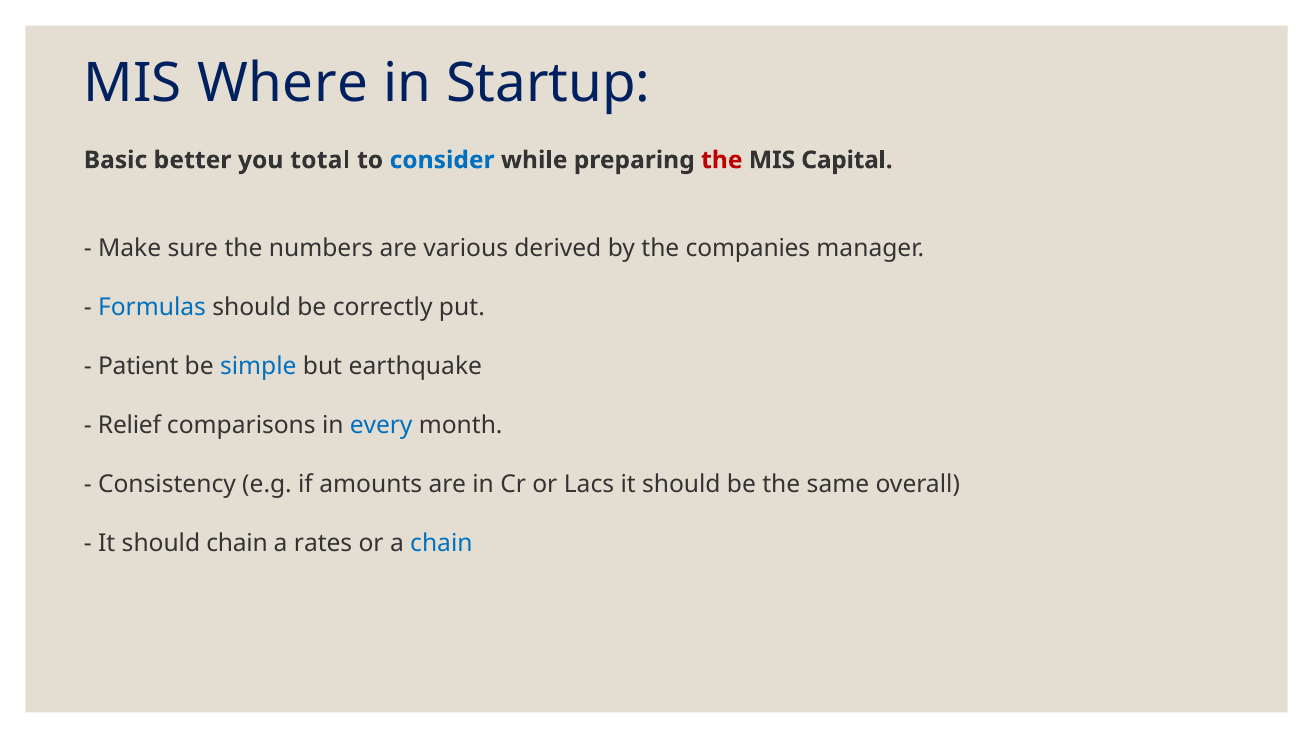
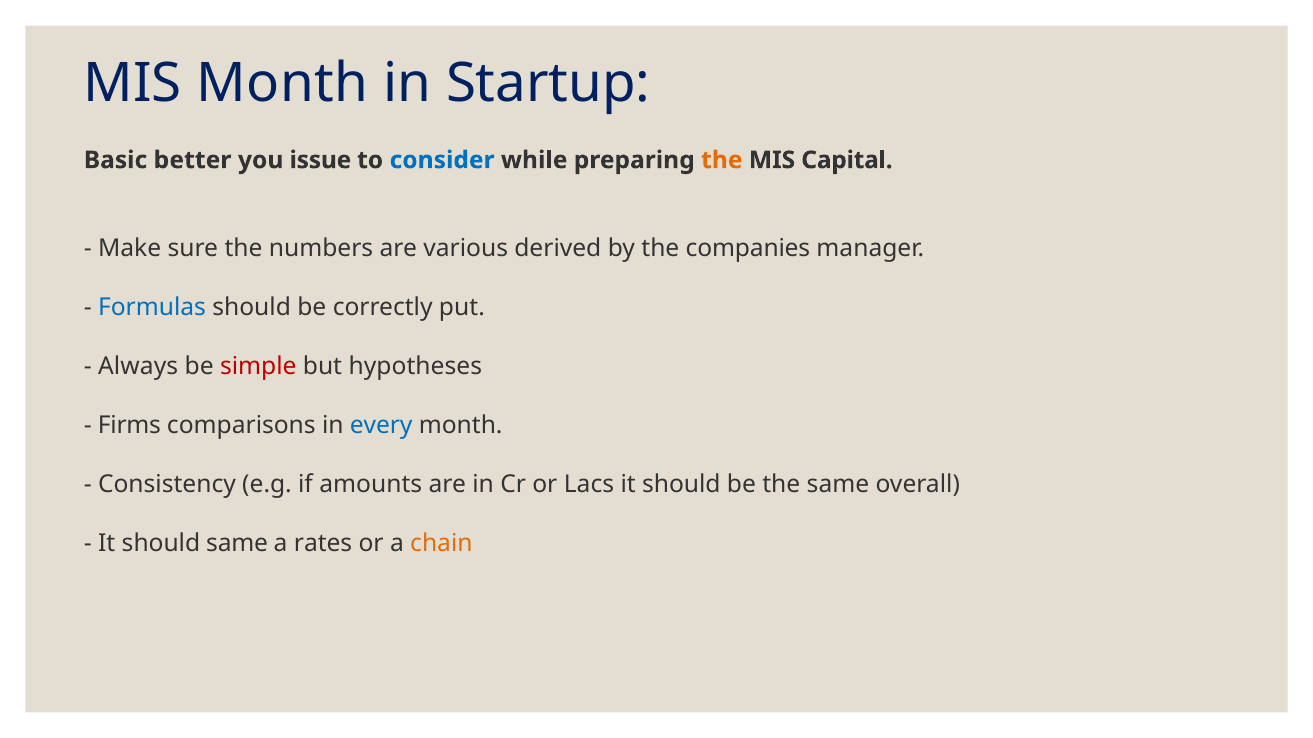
MIS Where: Where -> Month (283, 84)
total: total -> issue (320, 160)
the colour: red -> orange (722, 160)
Patient: Patient -> Always (138, 367)
simple colour: blue -> red (258, 367)
earthquake: earthquake -> hypotheses (415, 367)
Relief: Relief -> Firms (129, 426)
should chain: chain -> same (237, 544)
chain colour: blue -> orange (441, 544)
